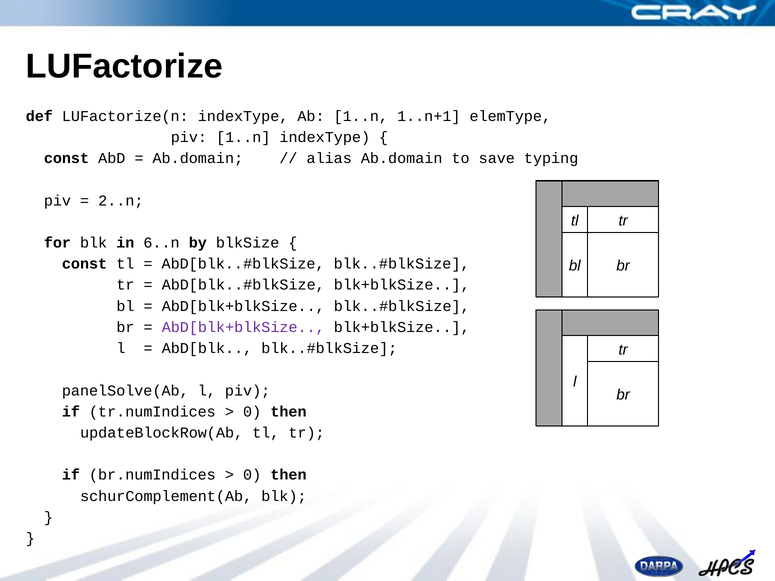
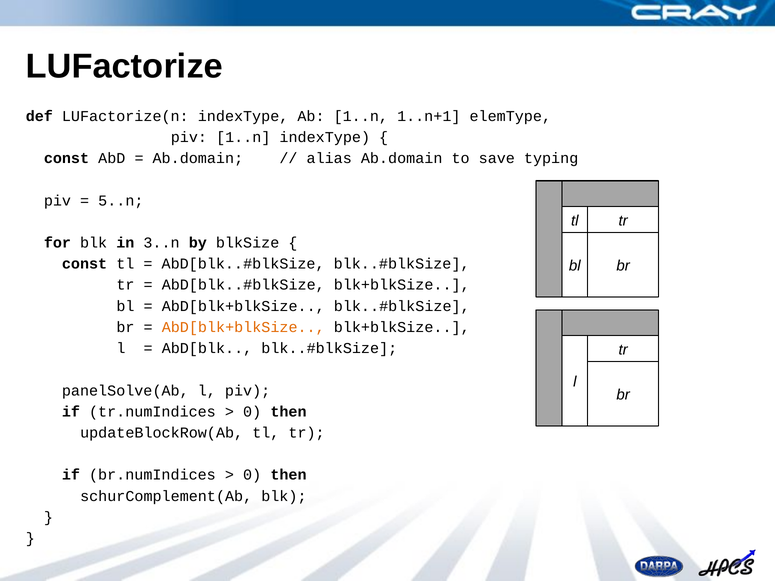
2..n: 2..n -> 5..n (121, 201)
6..n: 6..n -> 3..n (162, 243)
AbD[blk+blkSize colour: purple -> orange (243, 327)
